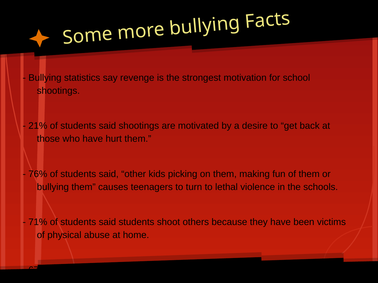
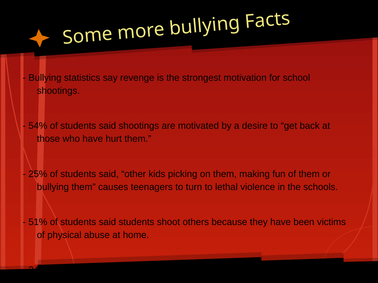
21%: 21% -> 54% (38, 126)
76%: 76% -> 25% (38, 174)
71%: 71% -> 51% (38, 222)
67%: 67% -> 34% (38, 270)
